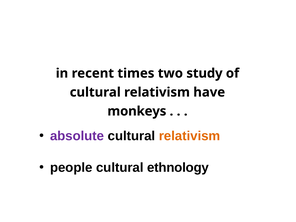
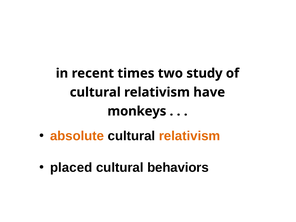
absolute colour: purple -> orange (77, 136)
people: people -> placed (71, 168)
ethnology: ethnology -> behaviors (178, 168)
